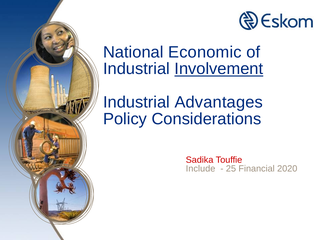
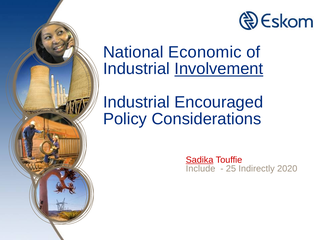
Advantages: Advantages -> Encouraged (219, 103)
Sadika underline: none -> present (200, 160)
Financial: Financial -> Indirectly (257, 169)
